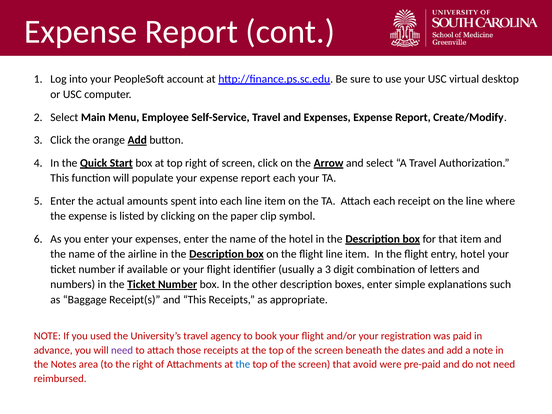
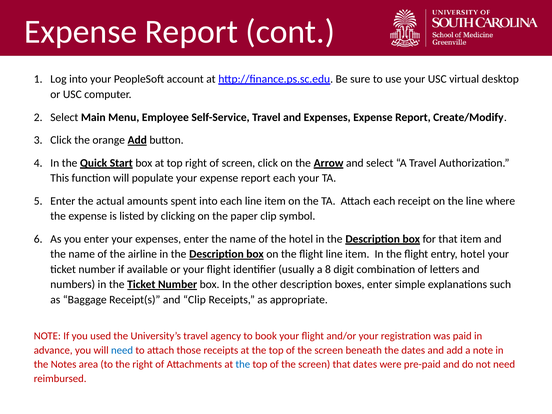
a 3: 3 -> 8 (328, 269)
and This: This -> Clip (194, 300)
need colour: purple -> blue (122, 350)
that avoid: avoid -> dates (365, 364)
